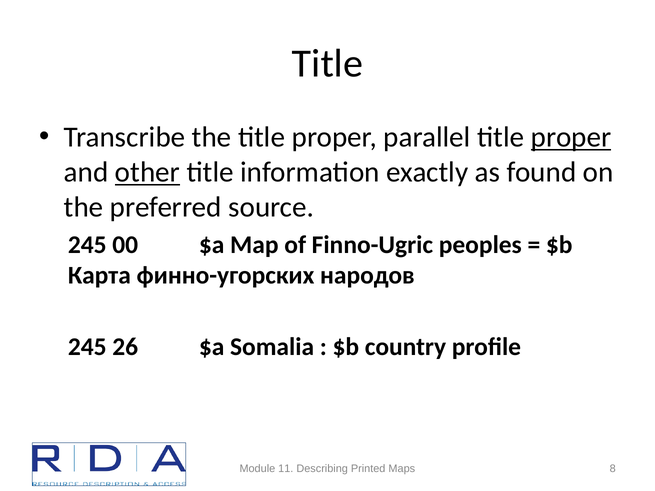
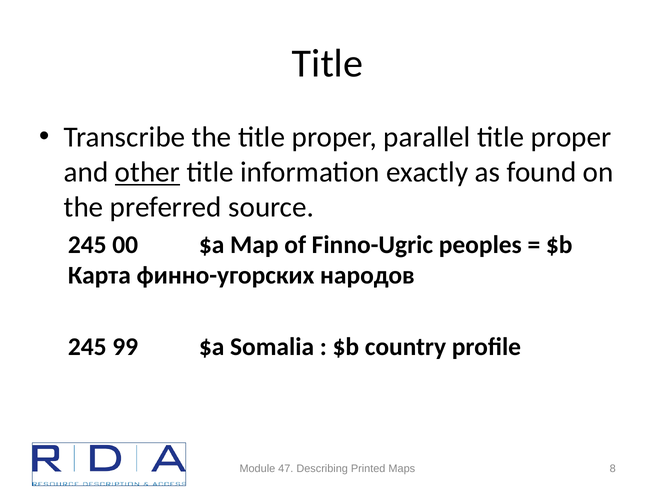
proper underline: present -> none (571, 137)
26: 26 -> 99 (125, 347)
11: 11 -> 47 (286, 469)
